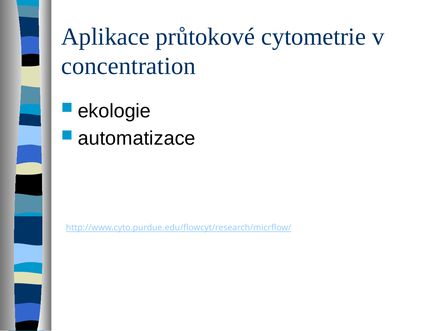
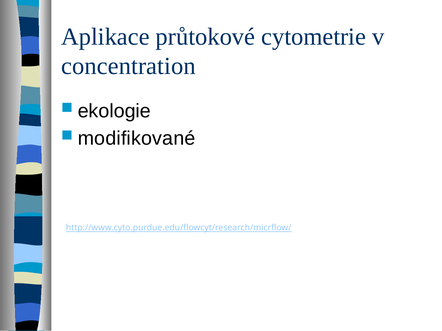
automatizace: automatizace -> modifikované (137, 139)
